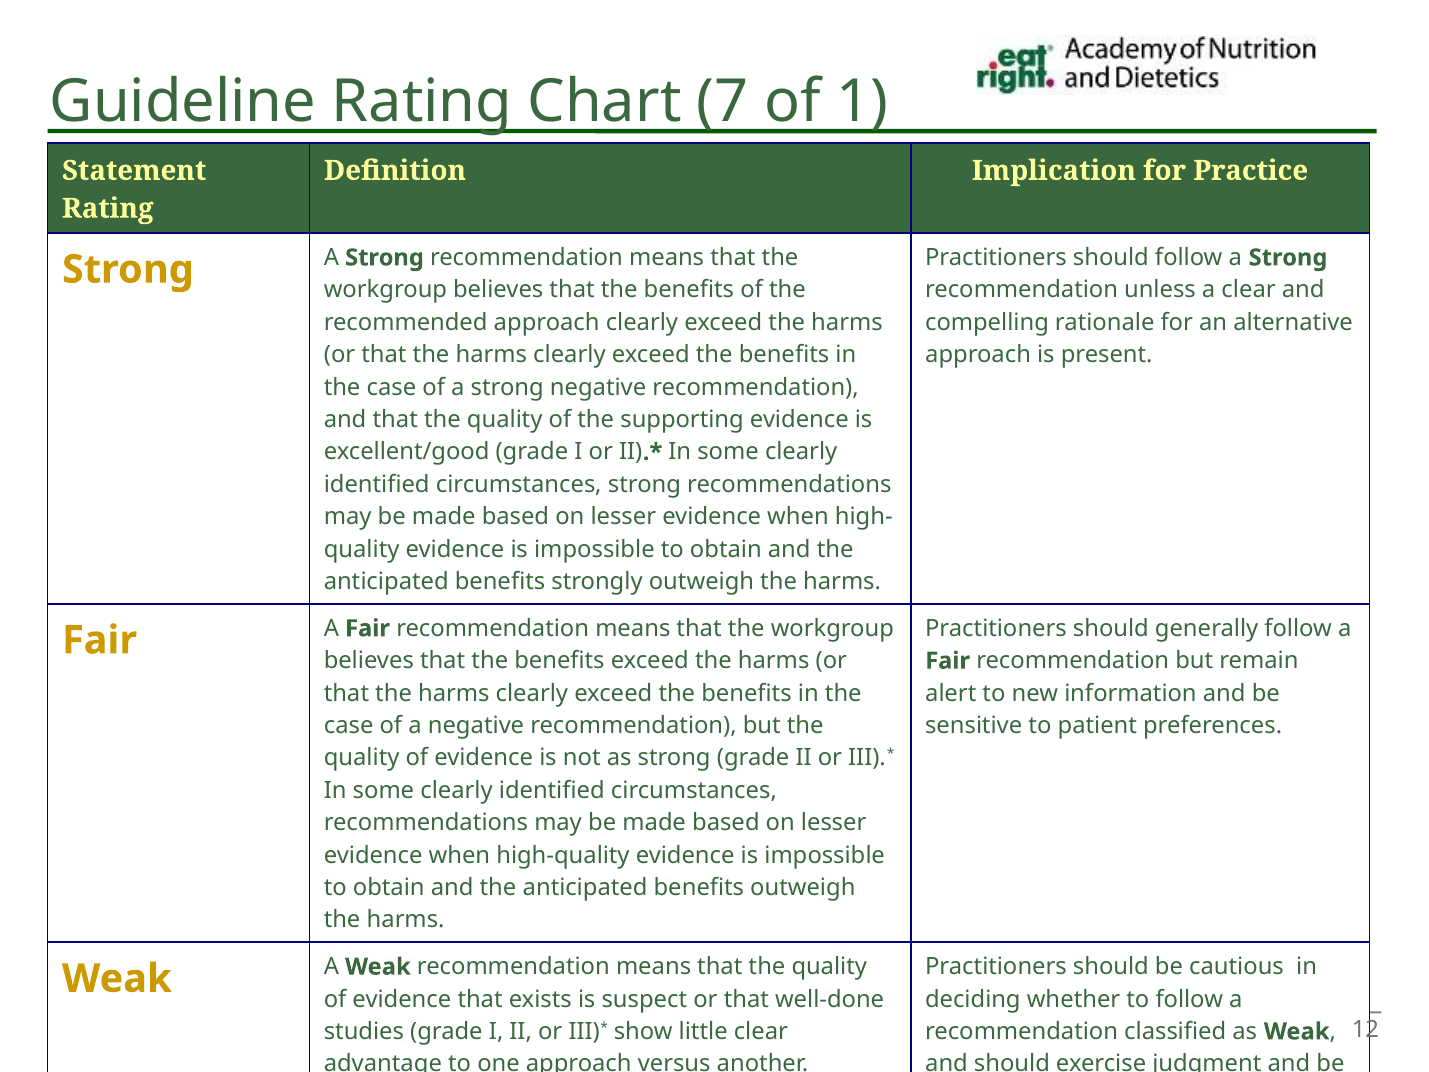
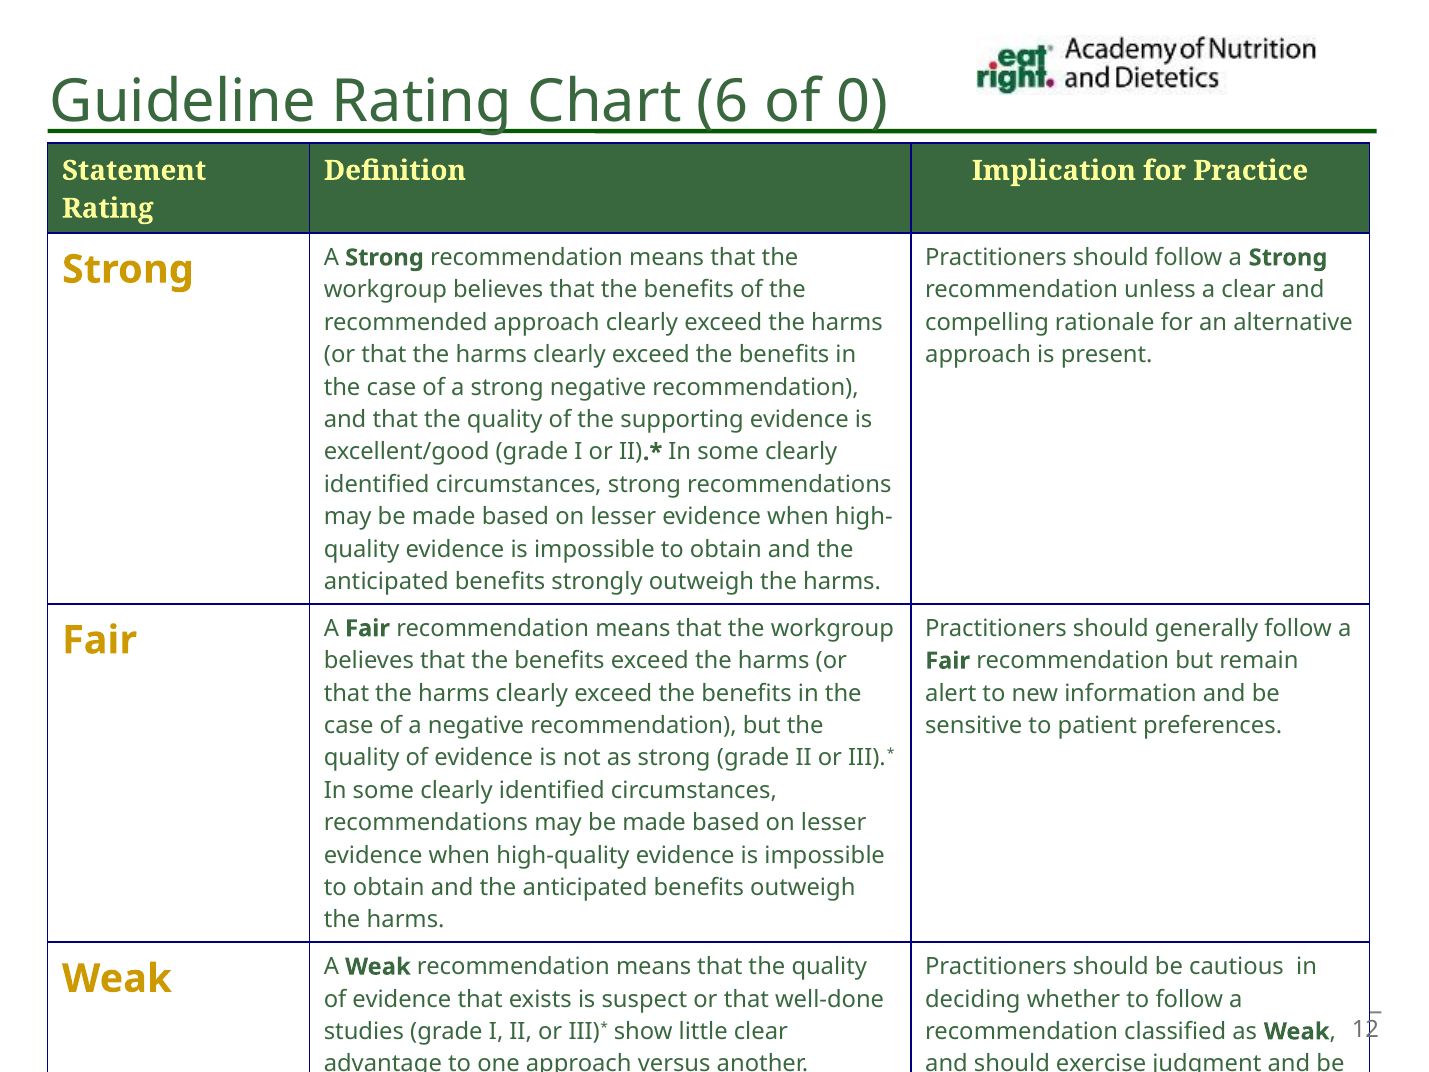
7: 7 -> 6 (723, 102)
1: 1 -> 0 (862, 102)
